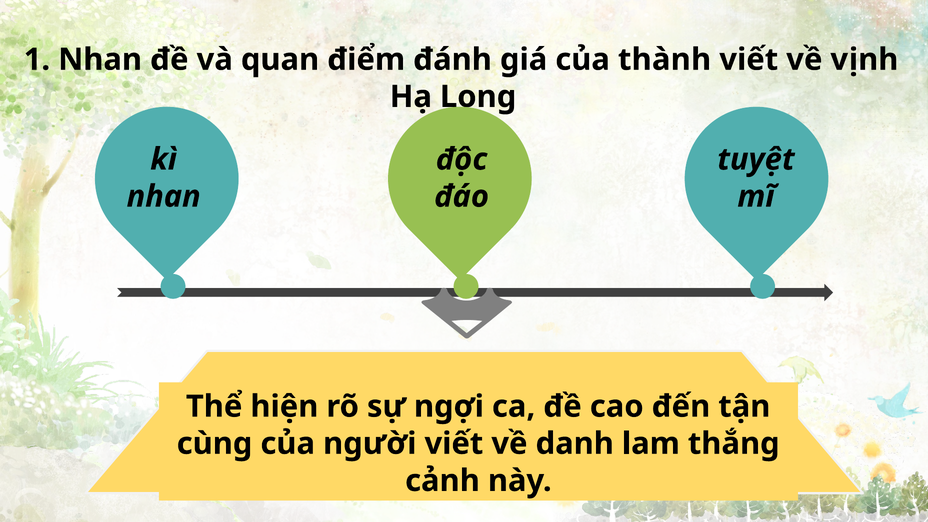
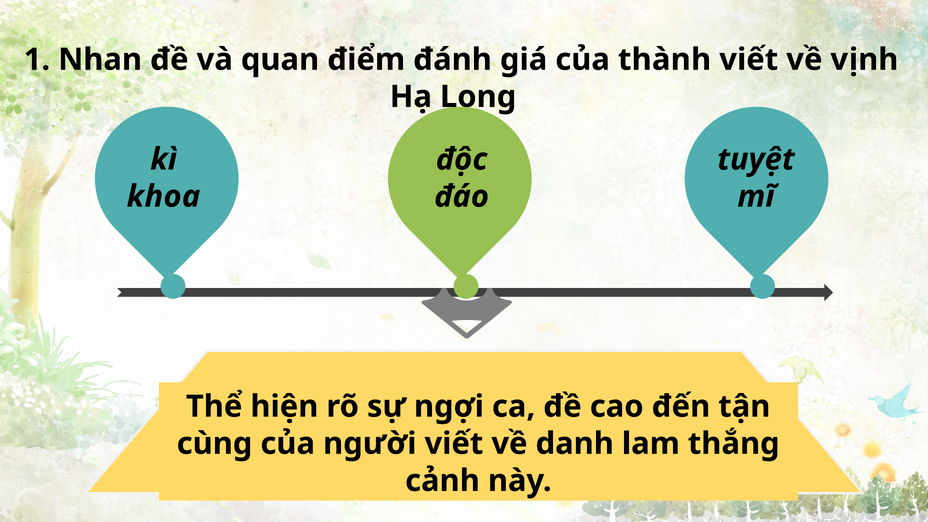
nhan: nhan -> khoa (163, 197)
